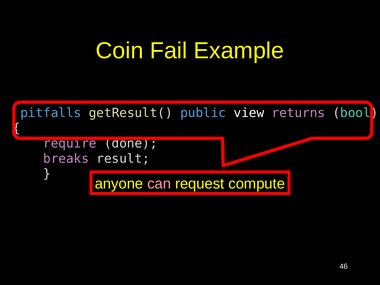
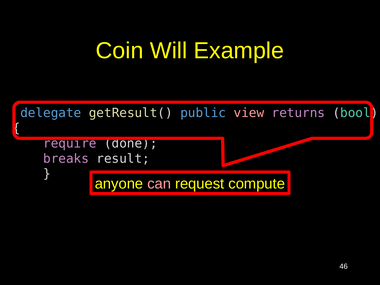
Fail: Fail -> Will (169, 51)
pitfalls: pitfalls -> delegate (51, 113)
view colour: white -> pink (249, 113)
